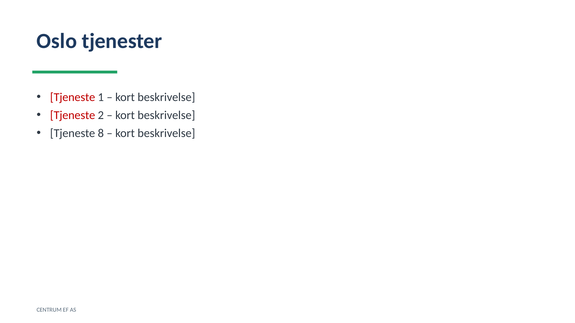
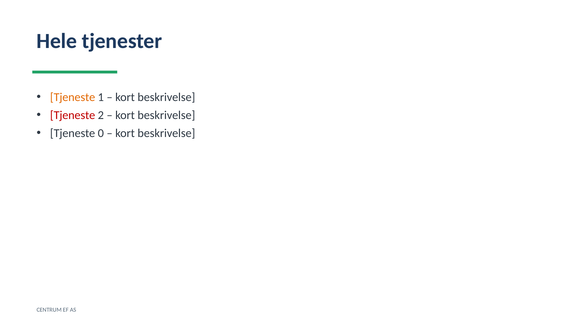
Oslo: Oslo -> Hele (57, 41)
Tjeneste colour: red -> orange (73, 97)
8: 8 -> 0 (101, 133)
